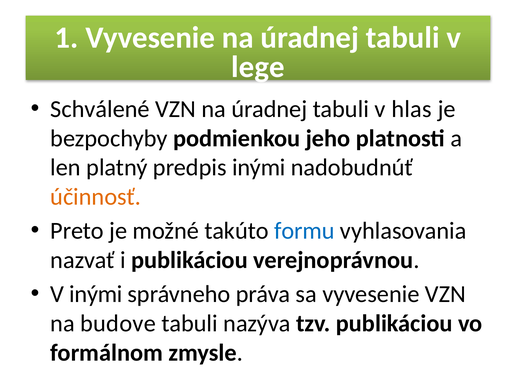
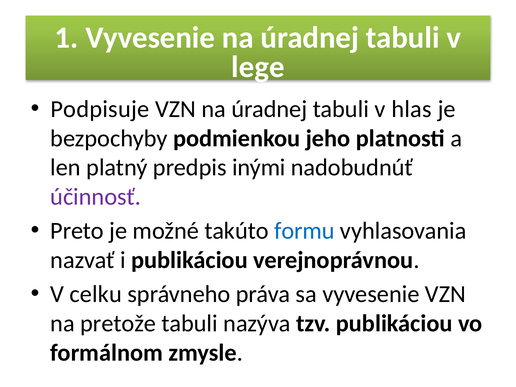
Schválené: Schválené -> Podpisuje (100, 109)
účinnosť colour: orange -> purple (96, 197)
V inými: inými -> celku (96, 294)
budove: budove -> pretože (118, 323)
